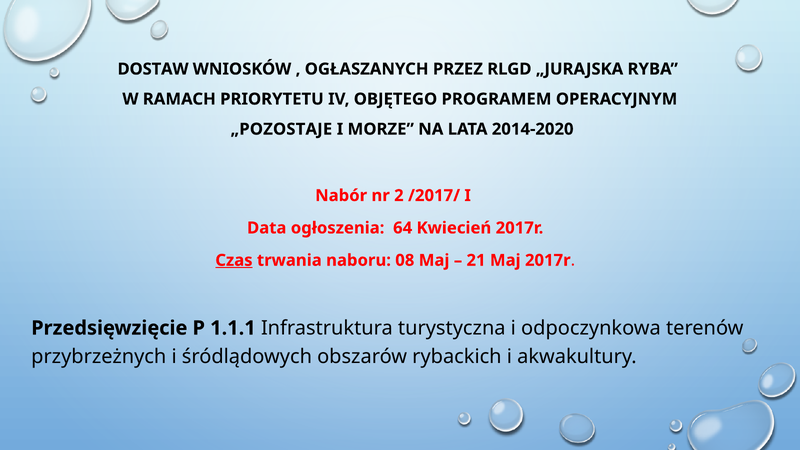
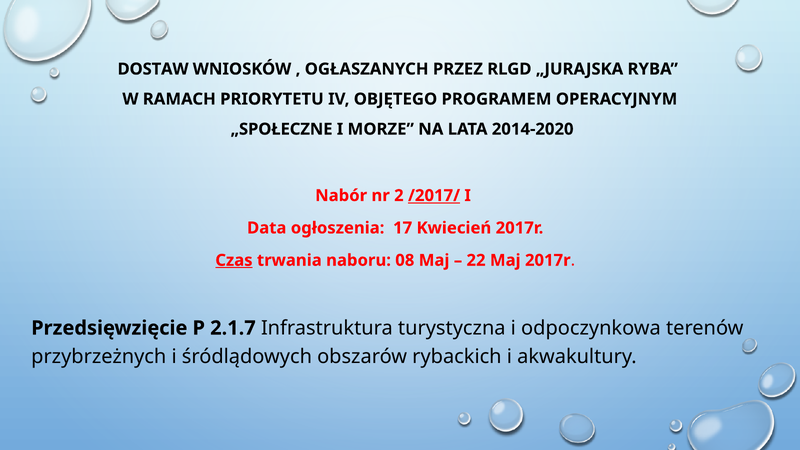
„POZOSTAJE: „POZOSTAJE -> „SPOŁECZNE (282, 129)
/2017/ underline: none -> present (434, 196)
64: 64 -> 17 (403, 228)
21: 21 -> 22 (476, 260)
1.1.1: 1.1.1 -> 2.1.7 (233, 328)
